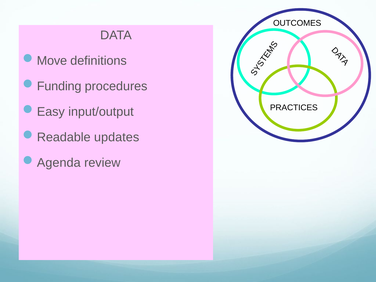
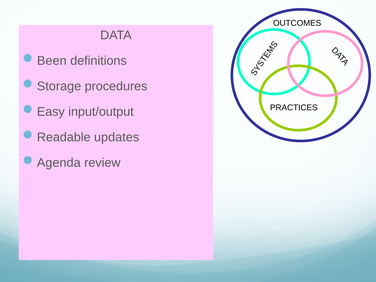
Move: Move -> Been (52, 61)
Funding: Funding -> Storage (59, 86)
